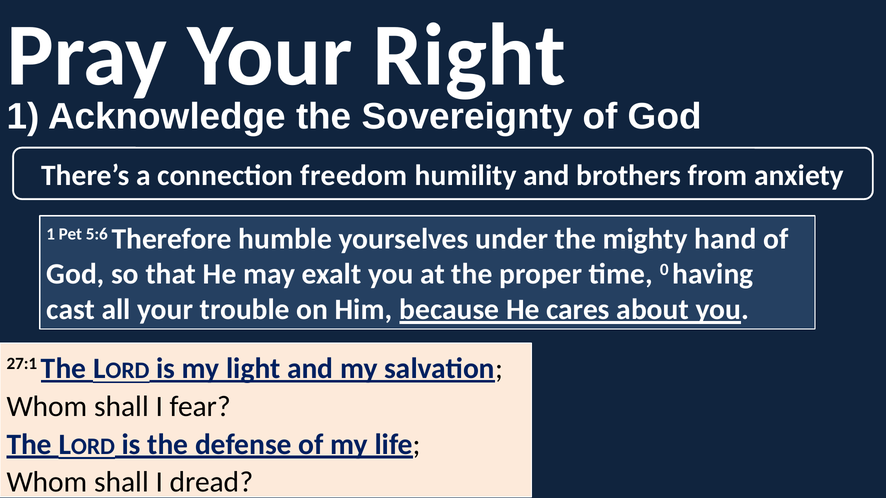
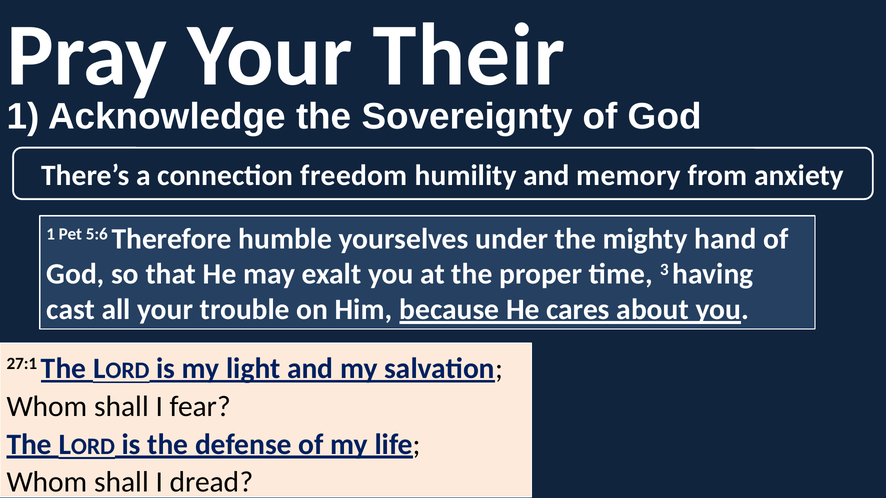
Right: Right -> Their (469, 56)
brothers: brothers -> memory (629, 176)
0: 0 -> 3 (664, 270)
